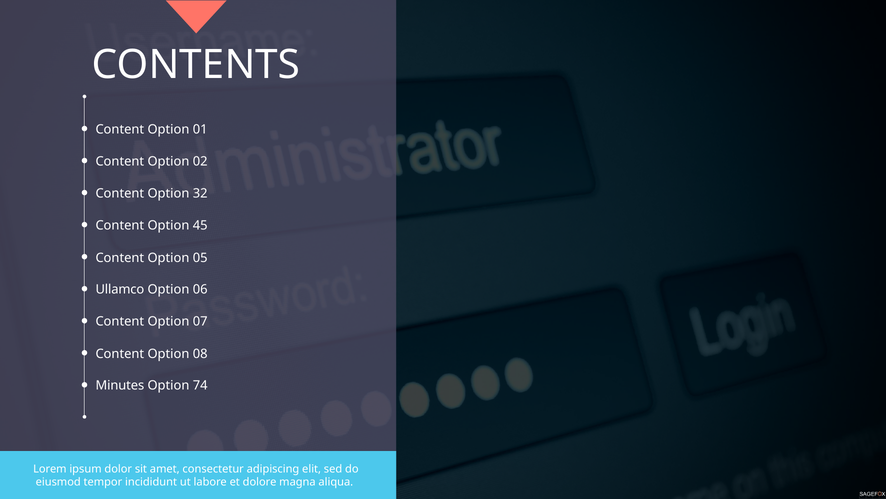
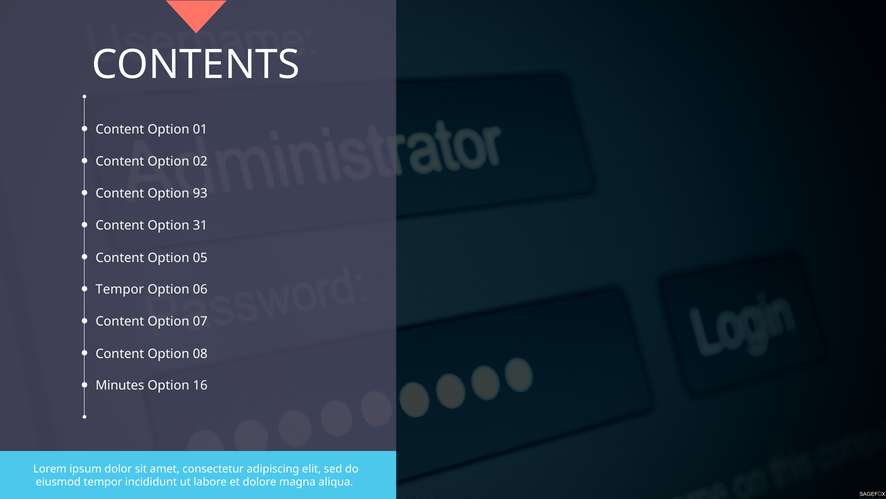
32: 32 -> 93 (200, 193)
45: 45 -> 31 (200, 225)
Ullamco: Ullamco -> Tempor (120, 289)
74: 74 -> 16 (200, 385)
